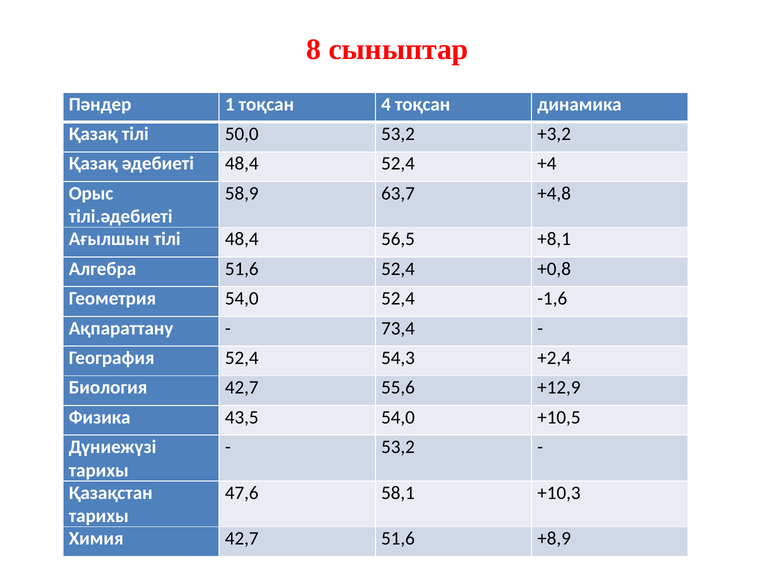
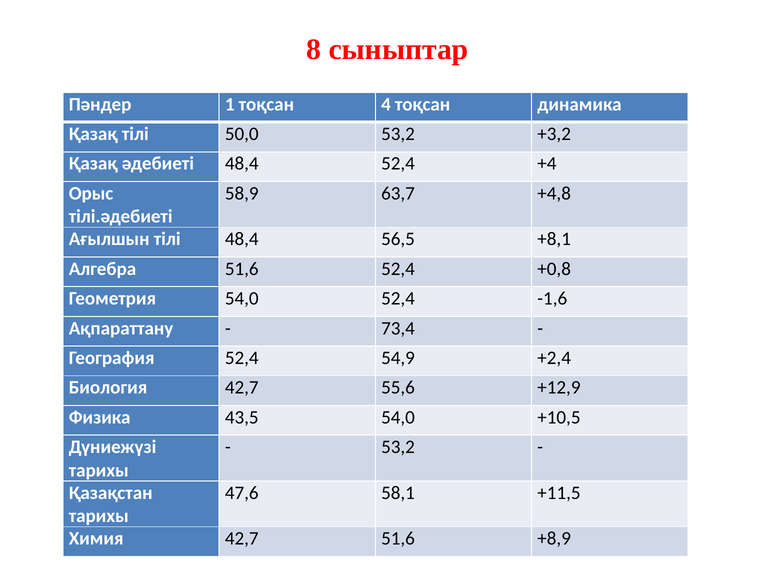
54,3: 54,3 -> 54,9 (398, 358)
+10,3: +10,3 -> +11,5 (559, 493)
